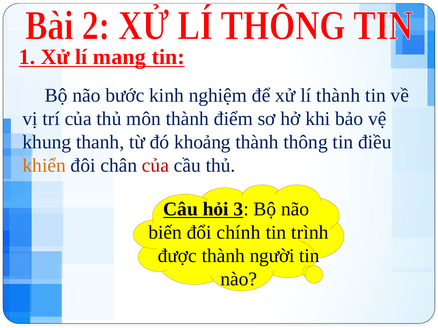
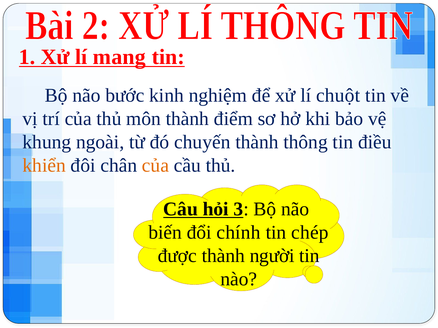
lí thành: thành -> chuột (338, 95)
thanh: thanh -> ngoài (100, 142)
khoảng: khoảng -> chuyến (202, 142)
của colour: red -> orange (155, 166)
trình: trình -> chép (310, 233)
